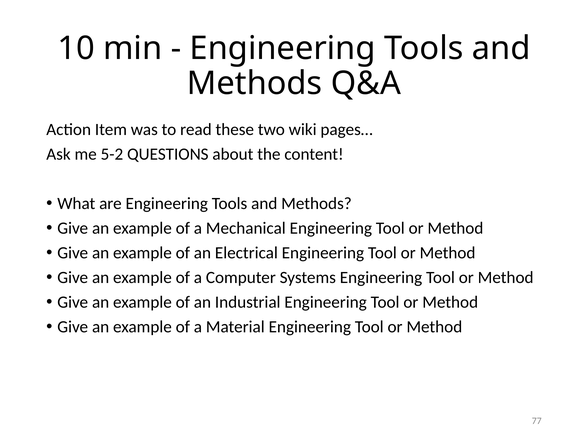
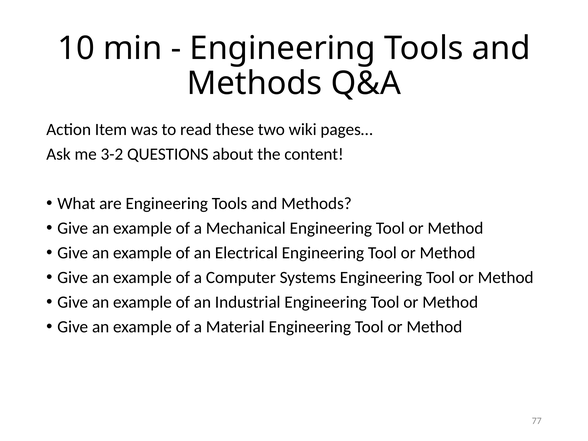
5-2: 5-2 -> 3-2 (112, 154)
